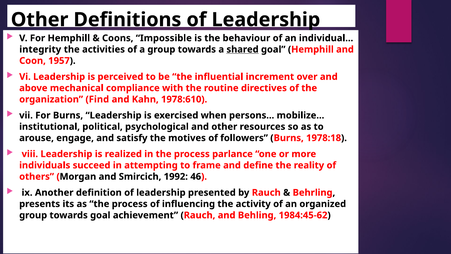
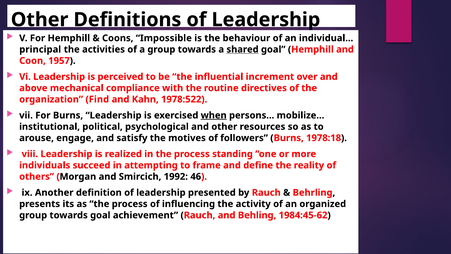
integrity: integrity -> principal (40, 49)
1978:610: 1978:610 -> 1978:522 (184, 99)
when underline: none -> present (214, 115)
parlance: parlance -> standing (233, 154)
